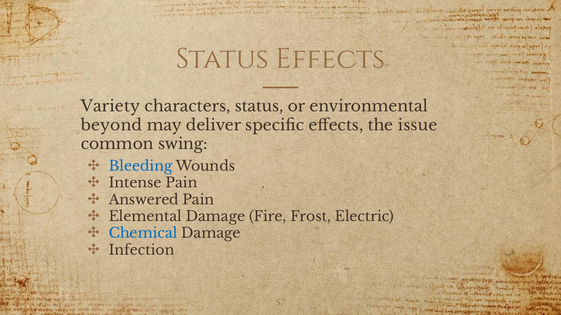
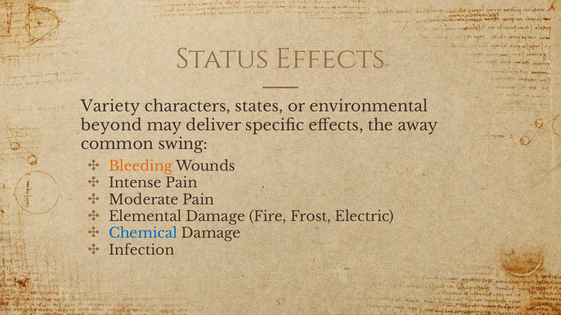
characters status: status -> states (259, 107)
issue: issue -> away (418, 125)
Bleeding colour: blue -> orange (141, 166)
Answered: Answered -> Moderate (144, 200)
